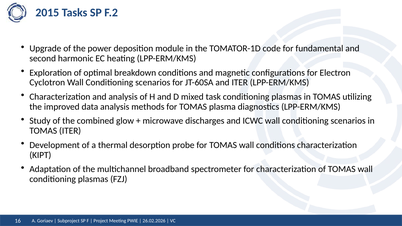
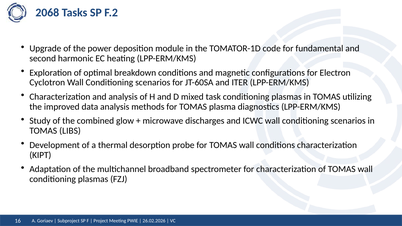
2015: 2015 -> 2068 (47, 13)
TOMAS ITER: ITER -> LIBS (70, 131)
